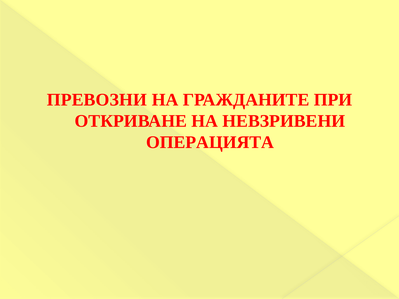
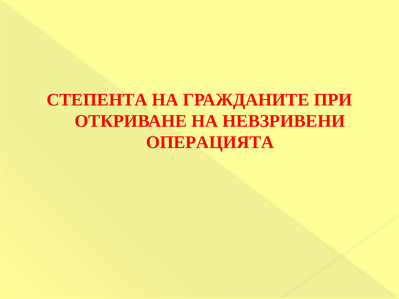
ПРЕВОЗНИ: ПРЕВОЗНИ -> СТЕПЕНТА (97, 100)
